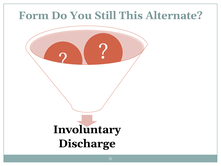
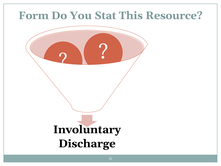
Still: Still -> Stat (105, 16)
Alternate: Alternate -> Resource (174, 16)
